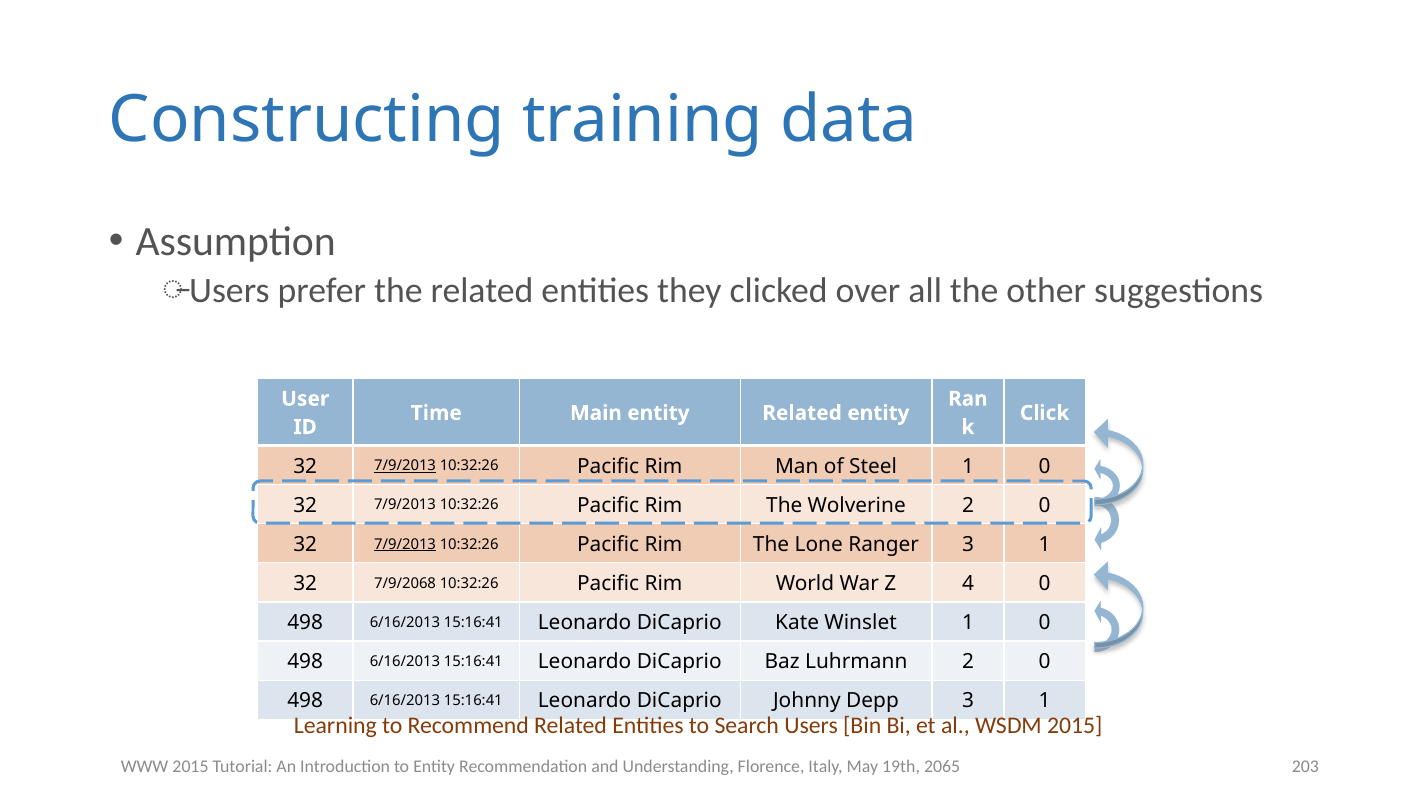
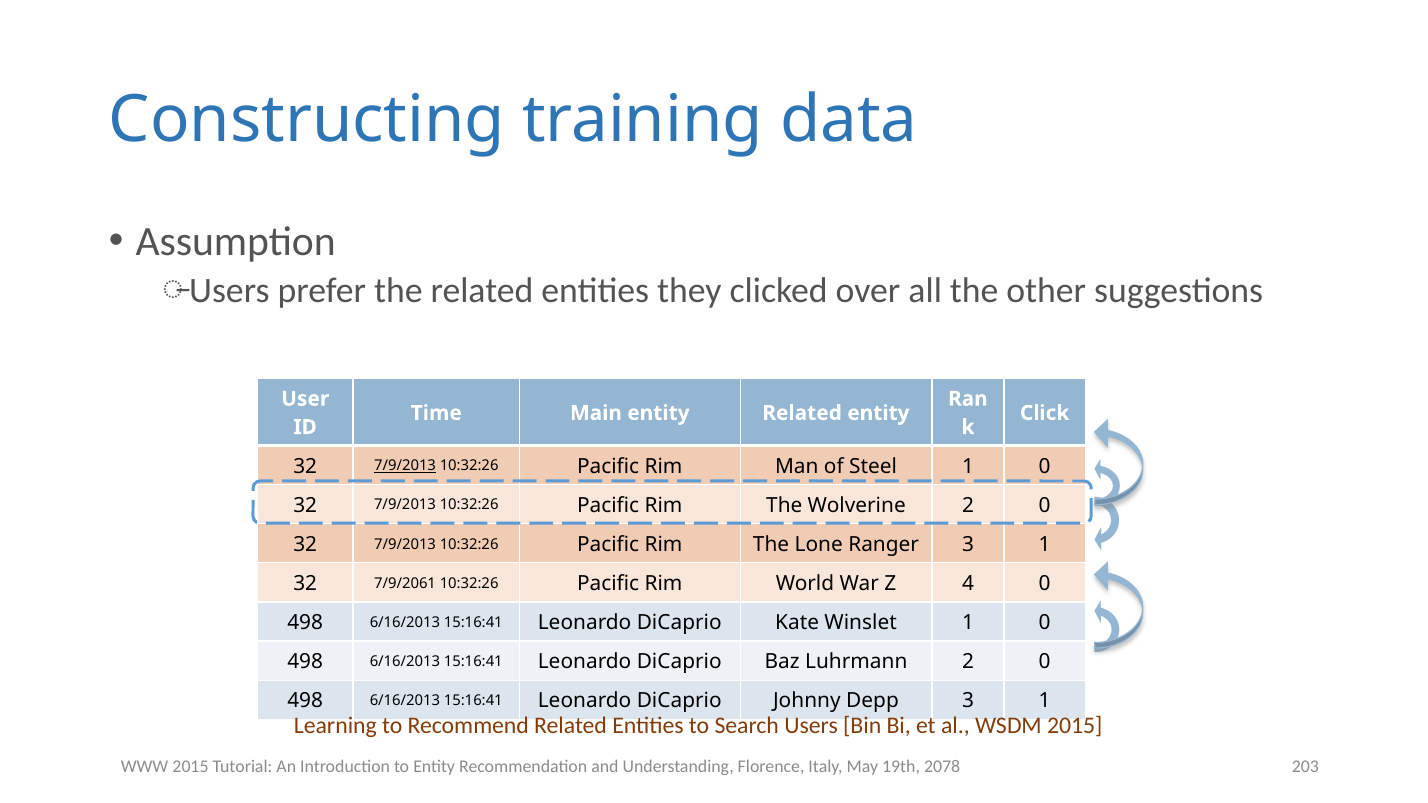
7/9/2013 underline: present -> none (405, 544)
7/9/2068: 7/9/2068 -> 7/9/2061 (405, 583)
2065: 2065 -> 2078 (942, 767)
